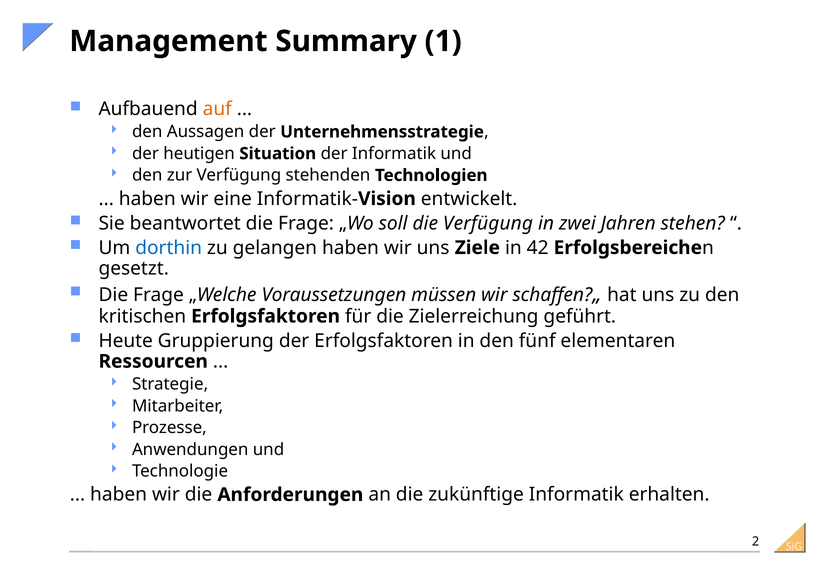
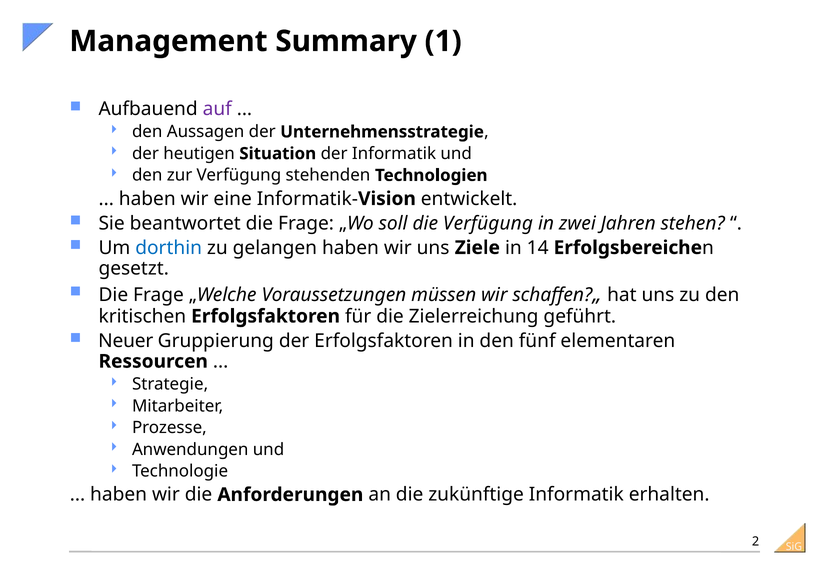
auf colour: orange -> purple (217, 109)
42: 42 -> 14 (538, 248)
Heute: Heute -> Neuer (126, 341)
